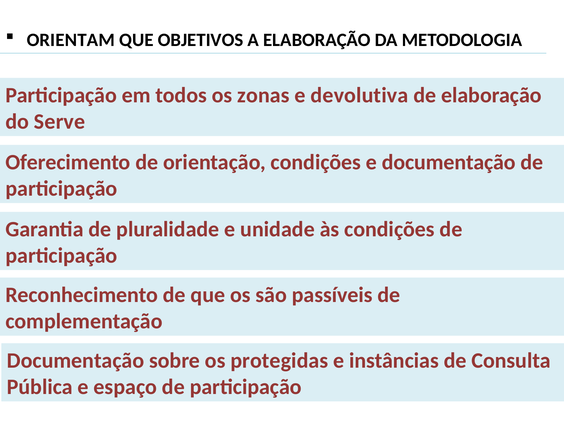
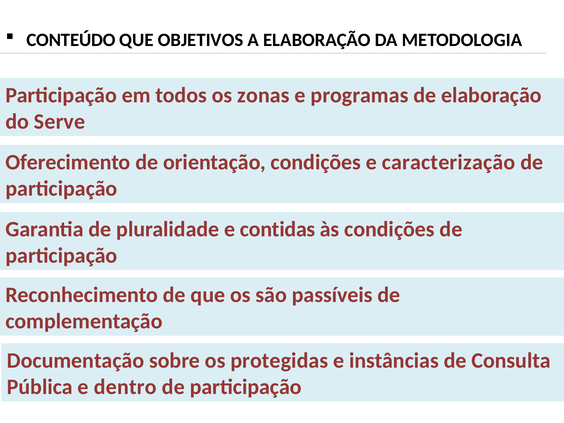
ORIENTAM: ORIENTAM -> CONTEÚDO (71, 40)
devolutiva: devolutiva -> programas (359, 95)
e documentação: documentação -> caracterização (449, 162)
unidade: unidade -> contidas (278, 229)
espaço: espaço -> dentro (125, 387)
